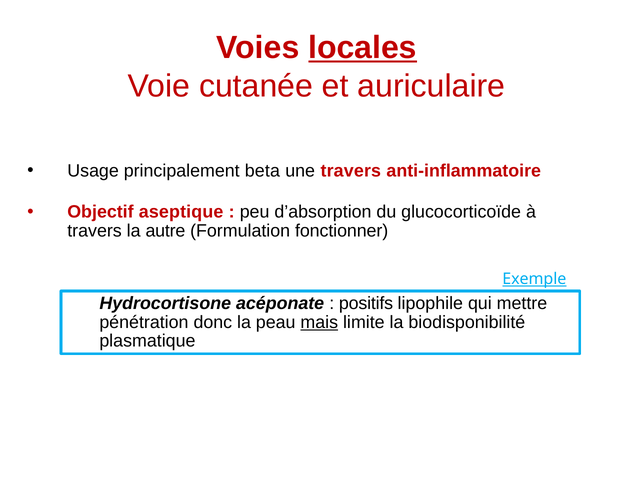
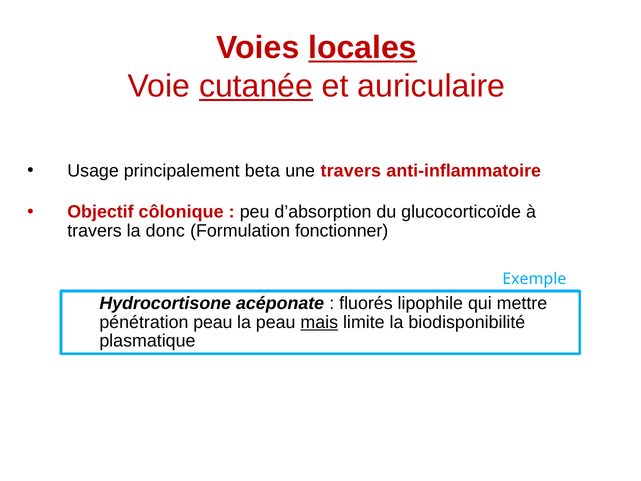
cutanée underline: none -> present (256, 86)
aseptique: aseptique -> côlonique (181, 212)
autre: autre -> donc (165, 231)
Exemple underline: present -> none (534, 279)
positifs: positifs -> fluorés (366, 303)
pénétration donc: donc -> peau (213, 322)
